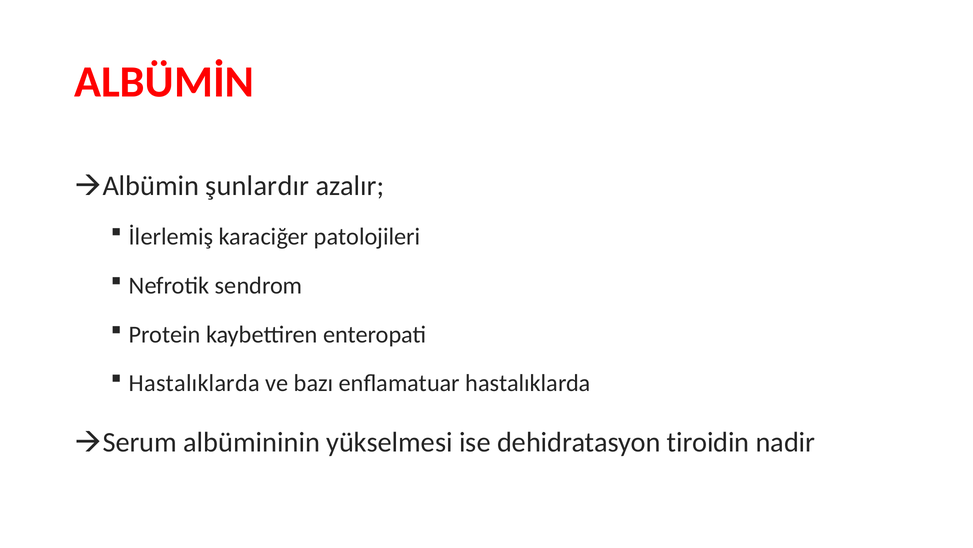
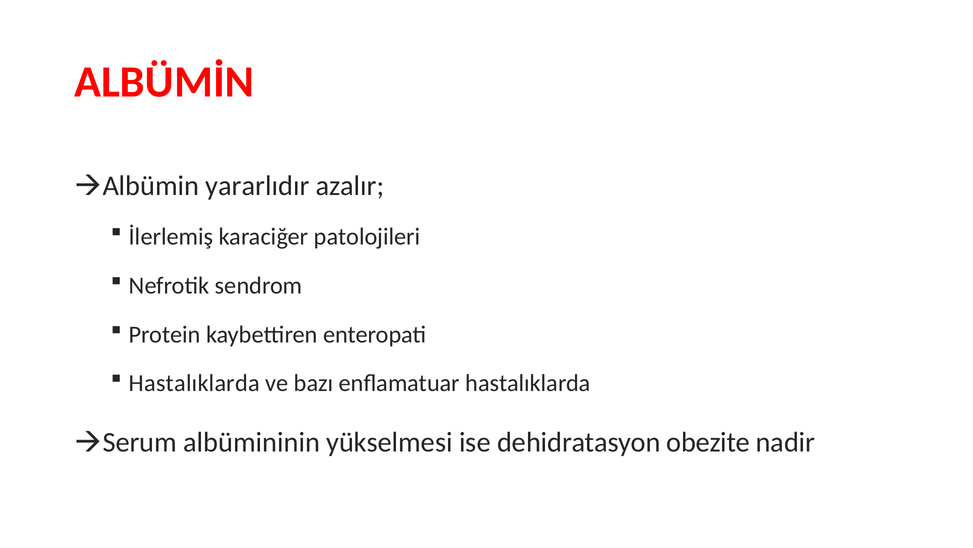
şunlardır: şunlardır -> yararlıdır (257, 185)
tiroidin: tiroidin -> obezite (708, 442)
